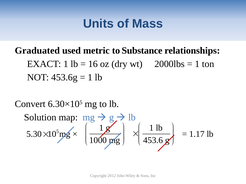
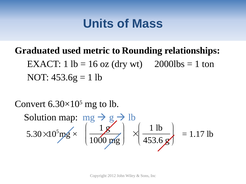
Substance: Substance -> Rounding (142, 51)
